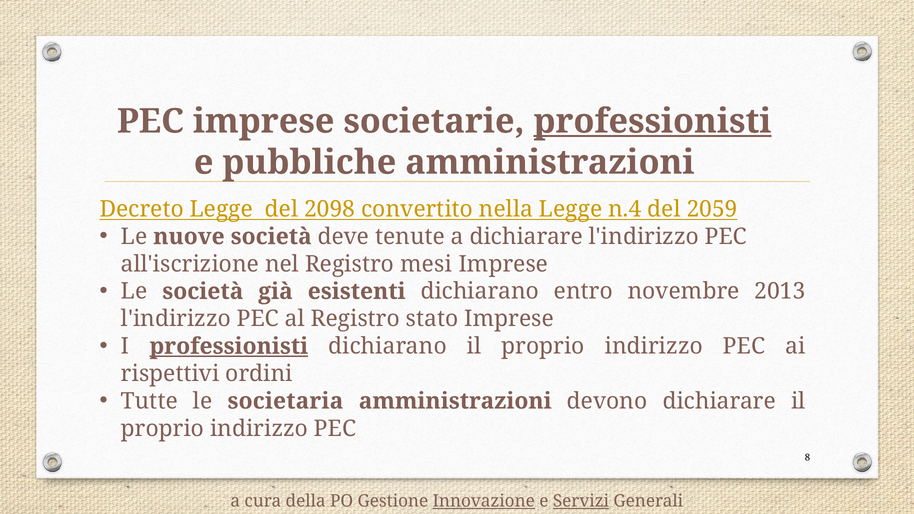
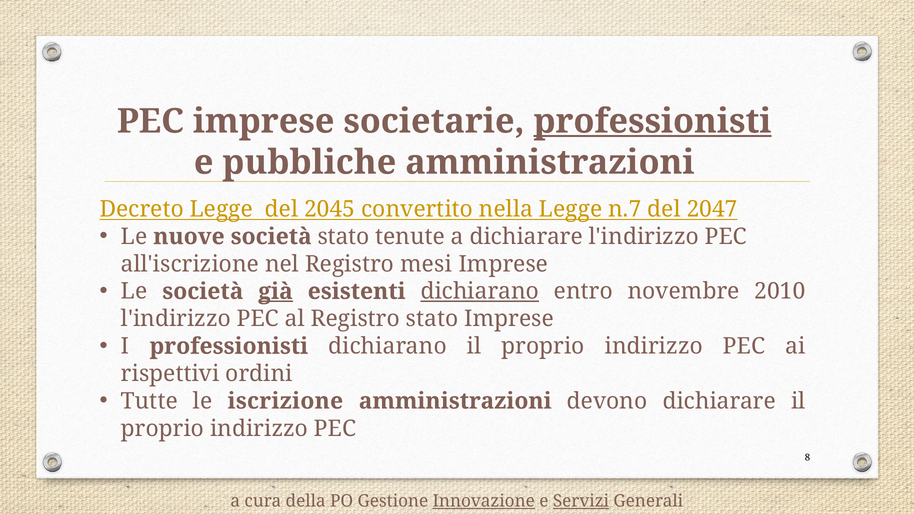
2098: 2098 -> 2045 (330, 209)
n.4: n.4 -> n.7 (625, 209)
2059: 2059 -> 2047 (712, 209)
società deve: deve -> stato (343, 237)
già underline: none -> present (276, 291)
dichiarano underline: none -> present (480, 291)
2013: 2013 -> 2010 (780, 291)
professionisti underline: present -> none (229, 346)
societaria: societaria -> iscrizione (285, 401)
